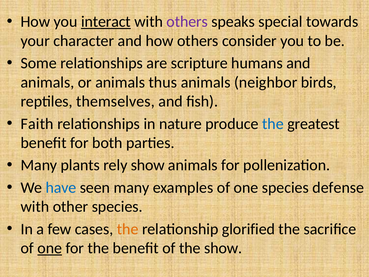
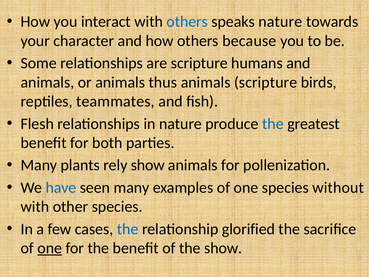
interact underline: present -> none (106, 22)
others colour: purple -> blue (187, 22)
speaks special: special -> nature (280, 22)
consider: consider -> because (249, 41)
animals neighbor: neighbor -> scripture (266, 82)
themselves: themselves -> teammates (115, 101)
Faith: Faith -> Flesh (37, 124)
defense: defense -> without (338, 187)
the colour: orange -> blue (128, 229)
